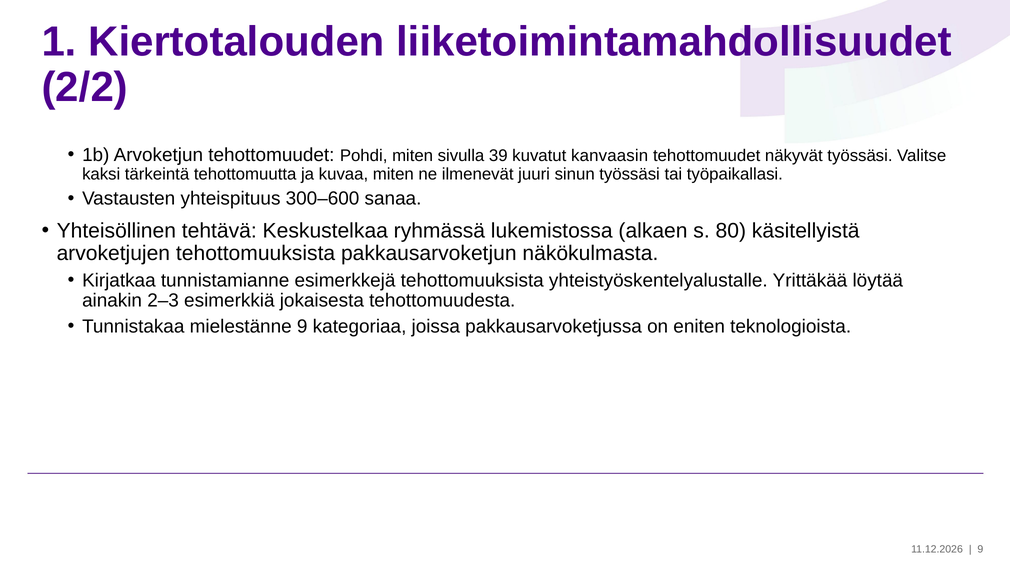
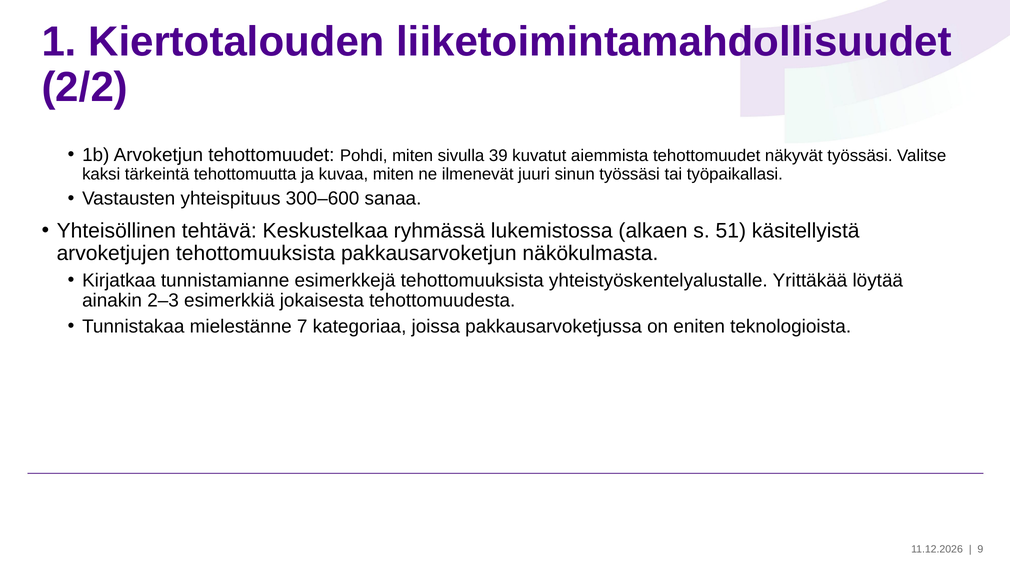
kanvaasin: kanvaasin -> aiemmista (610, 155)
80: 80 -> 51 (731, 231)
mielestänne 9: 9 -> 7 (302, 327)
